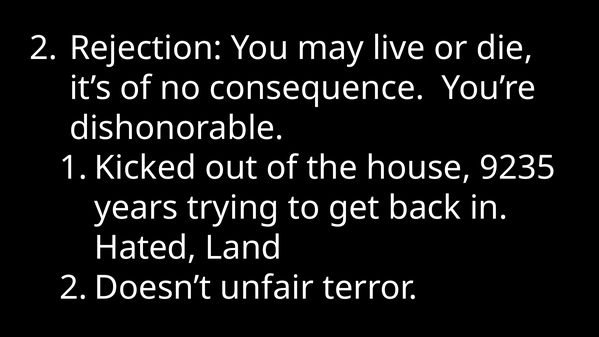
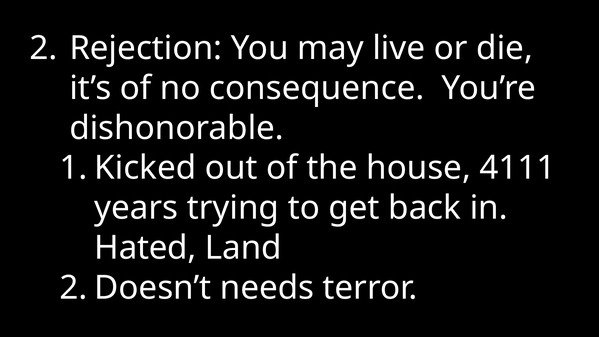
9235: 9235 -> 4111 (518, 168)
unfair: unfair -> needs (267, 288)
